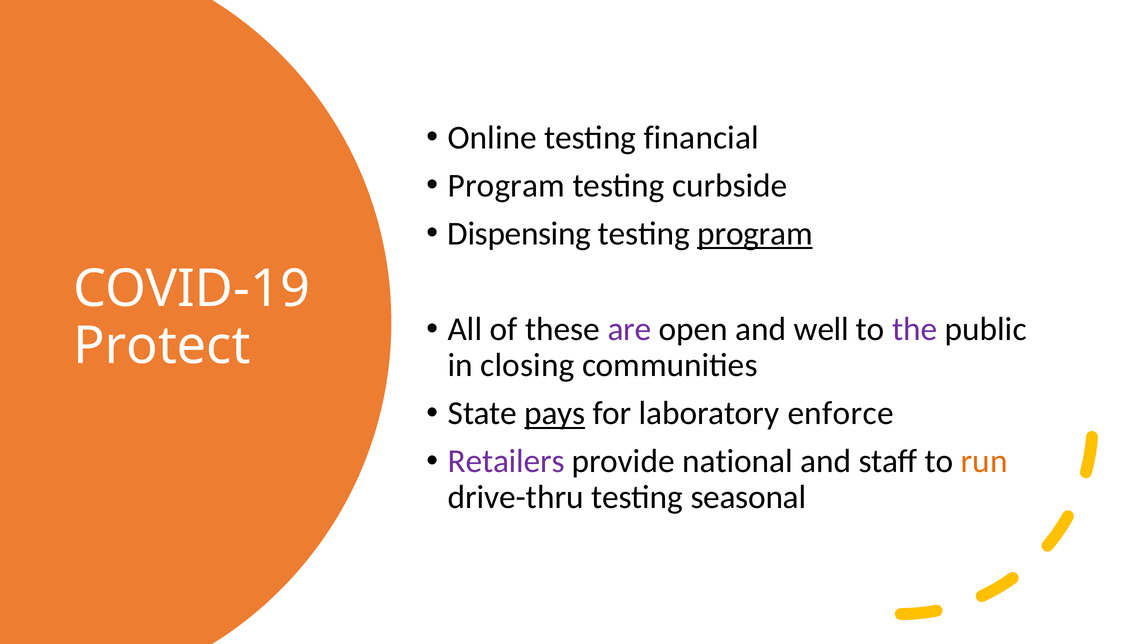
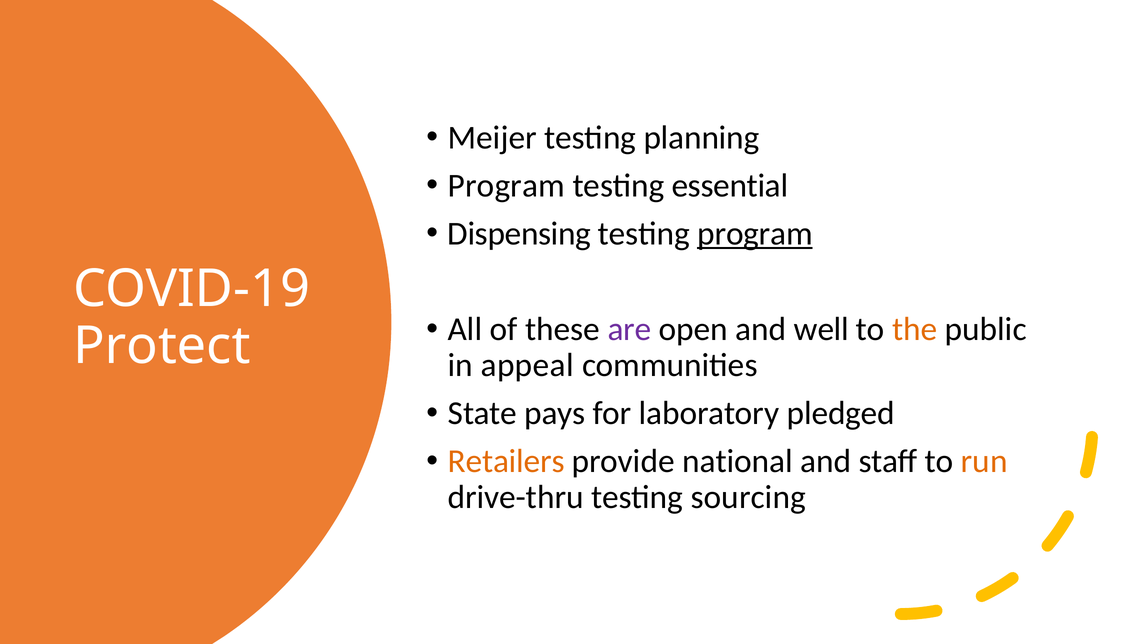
Online: Online -> Meijer (492, 138)
financial: financial -> planning (701, 138)
curbside: curbside -> essential (730, 186)
the colour: purple -> orange (915, 329)
closing: closing -> appeal (527, 366)
pays underline: present -> none (555, 413)
enforce: enforce -> pledged (841, 413)
Retailers colour: purple -> orange (506, 461)
seasonal: seasonal -> sourcing (748, 497)
